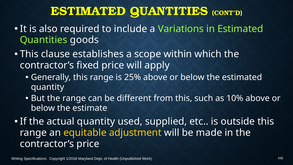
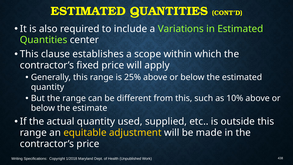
goods: goods -> center (84, 40)
